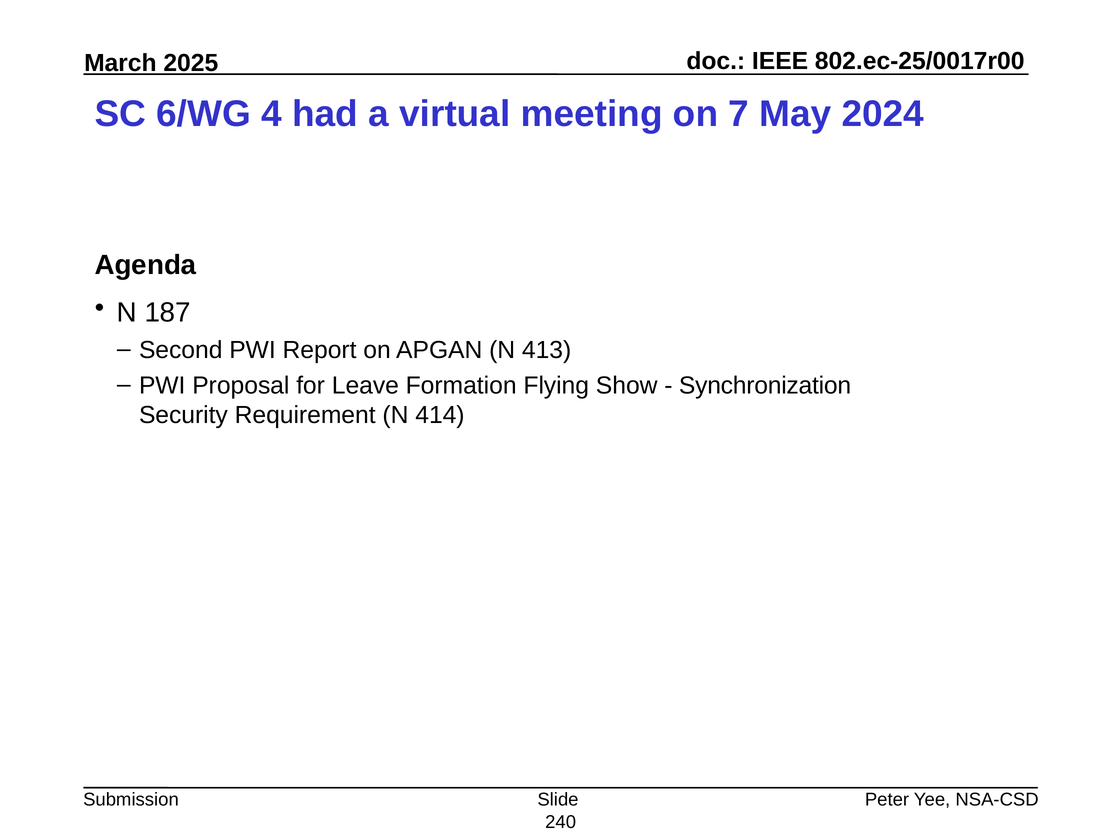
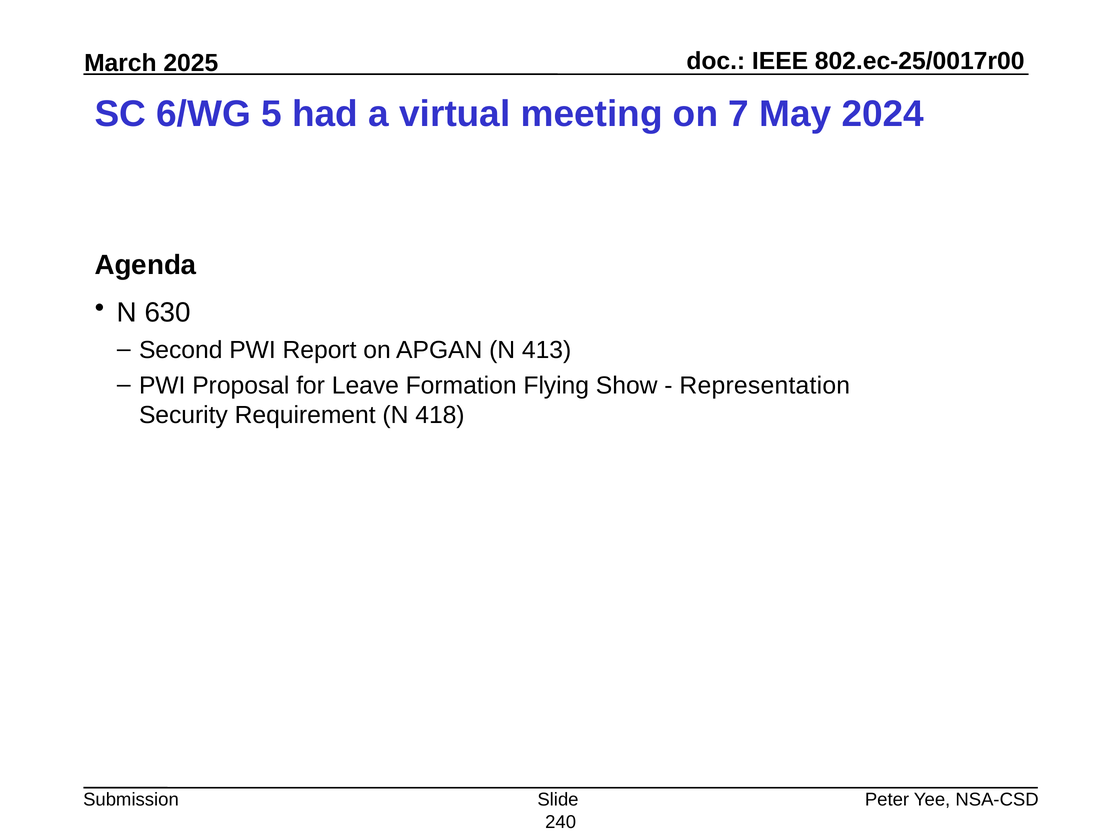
4: 4 -> 5 (272, 114)
187: 187 -> 630 (168, 312)
Synchronization: Synchronization -> Representation (765, 386)
414: 414 -> 418 (440, 415)
